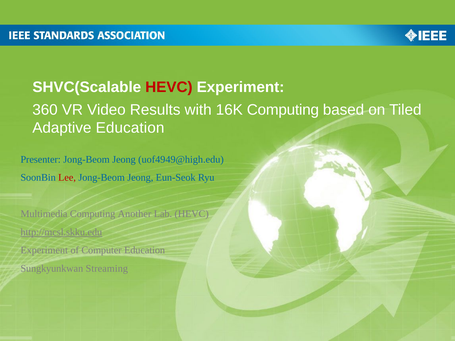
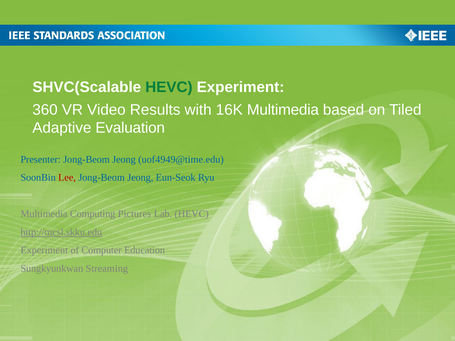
HEVC colour: red -> green (169, 87)
16K Computing: Computing -> Multimedia (283, 110)
Adaptive Education: Education -> Evaluation (130, 128)
uof4949@high.edu: uof4949@high.edu -> uof4949@time.edu (181, 160)
Another: Another -> Pictures (135, 214)
